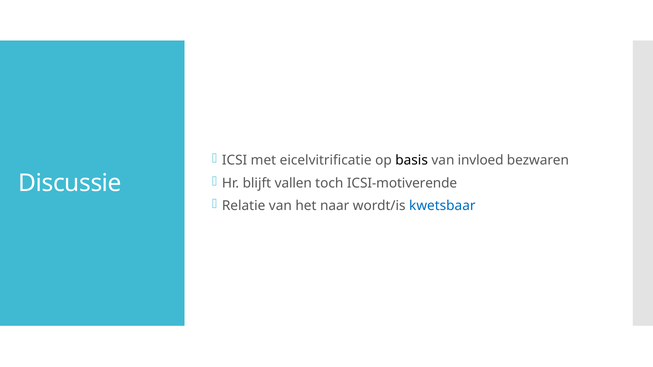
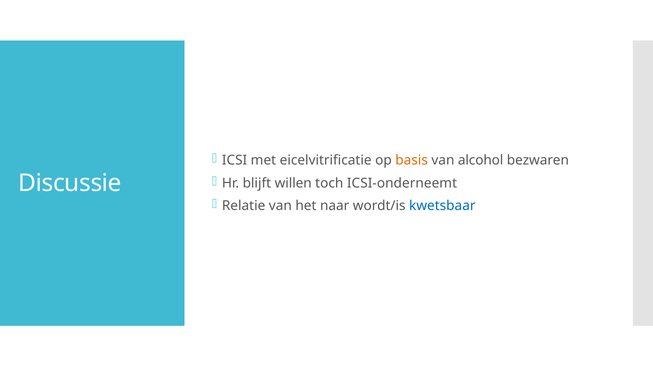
basis colour: black -> orange (412, 160)
invloed: invloed -> alcohol (481, 160)
vallen: vallen -> willen (293, 183)
ICSI-motiverende: ICSI-motiverende -> ICSI-onderneemt (402, 183)
